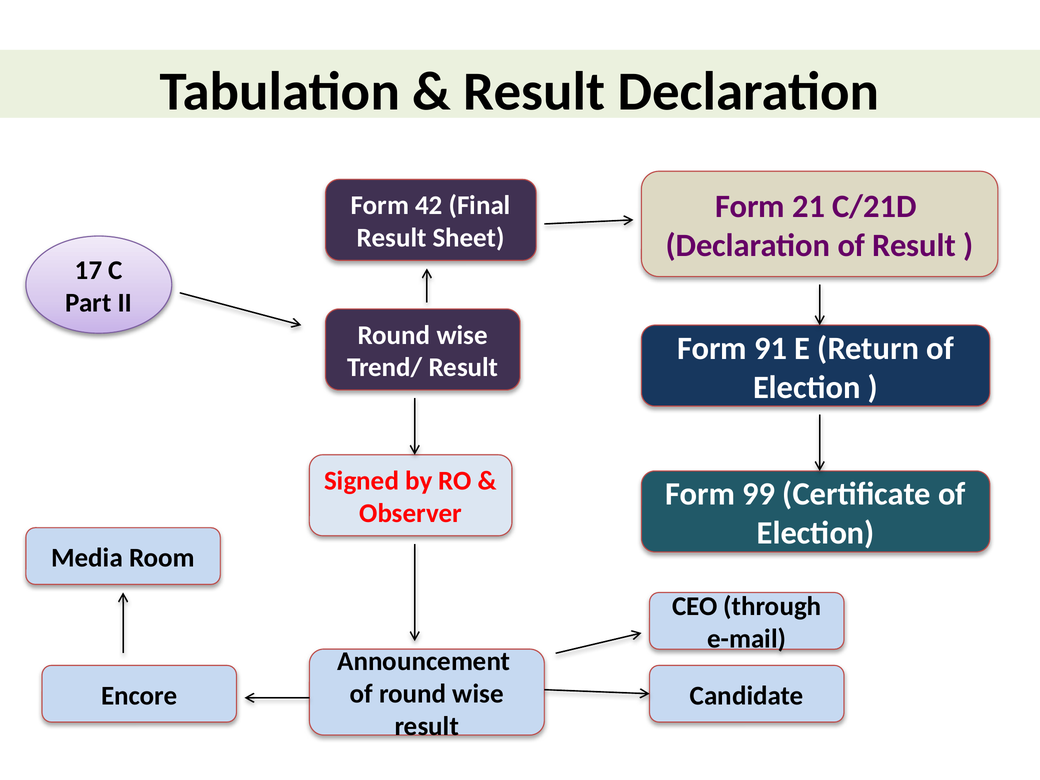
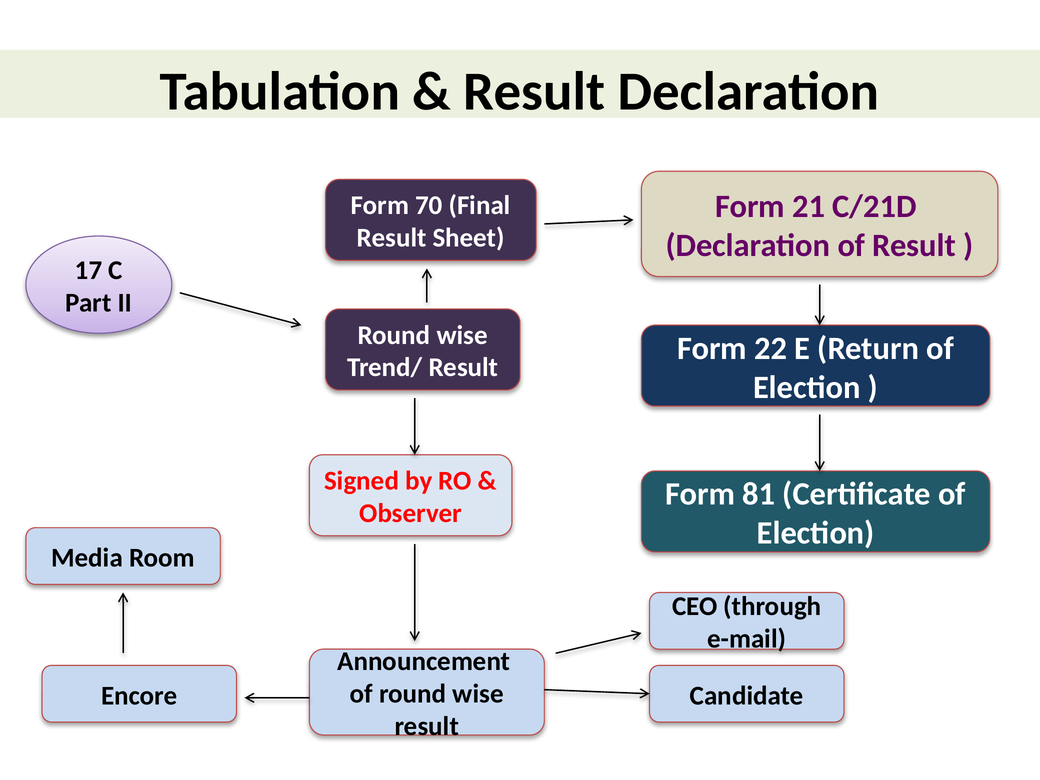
42: 42 -> 70 (429, 206)
91: 91 -> 22 (771, 348)
99: 99 -> 81 (759, 494)
